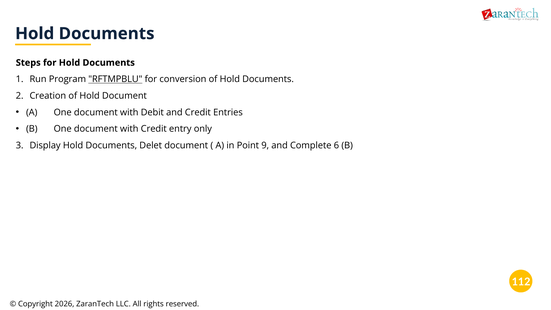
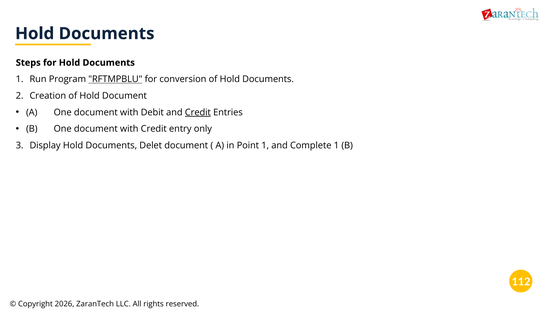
Credit underline: none -> present (198, 112)
Point 9: 9 -> 1 (265, 145)
Complete 6: 6 -> 1 (336, 145)
